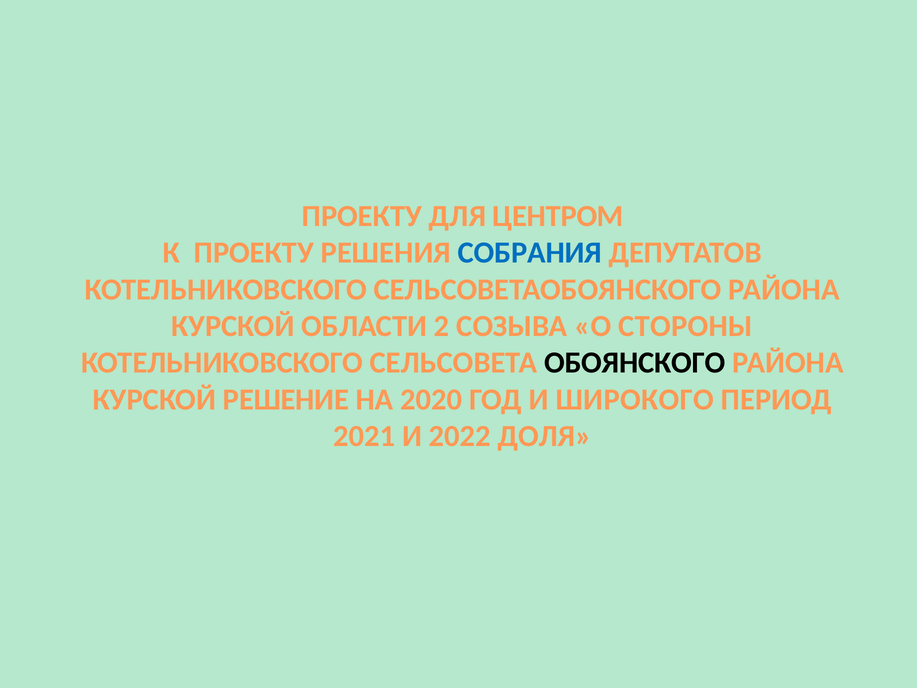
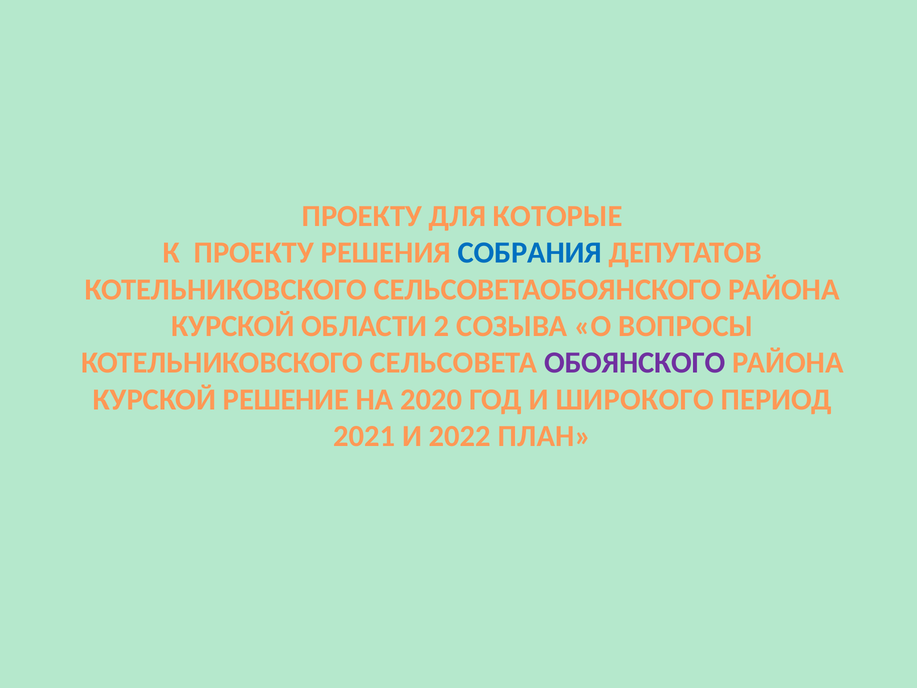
ЦЕНТРОМ: ЦЕНТРОМ -> КОТОРЫЕ (558, 216)
СТОРОНЫ: СТОРОНЫ -> ВОПРОСЫ (686, 326)
ОБОЯНСКОГО colour: black -> purple (635, 363)
ДОЛЯ: ДОЛЯ -> ПЛАН (544, 436)
